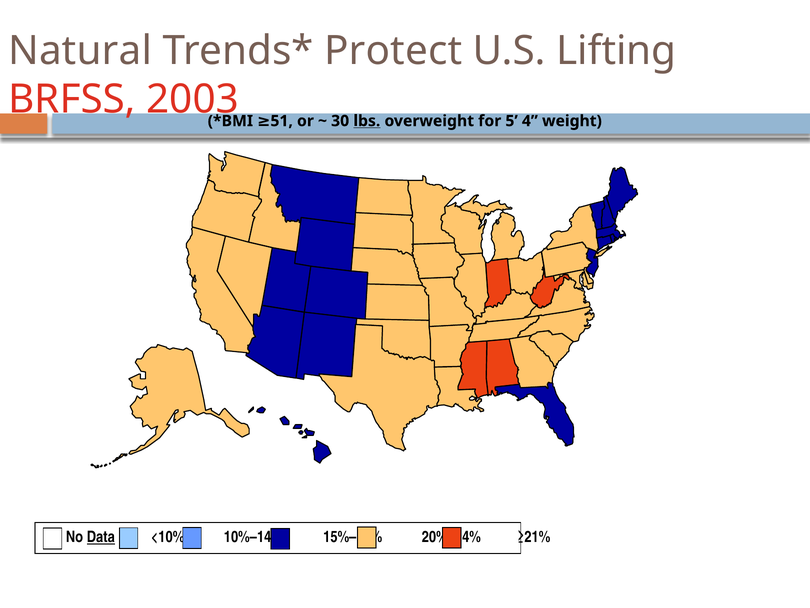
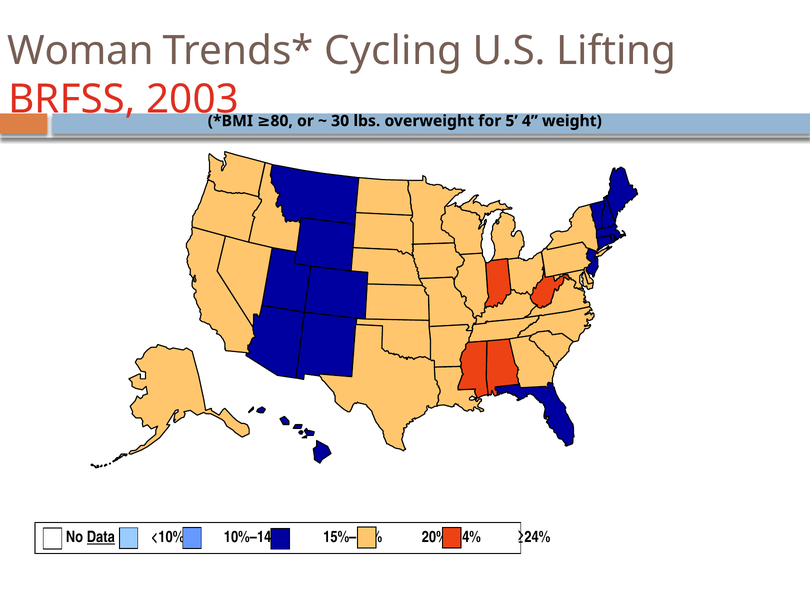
Natural: Natural -> Woman (80, 51)
Protect: Protect -> Cycling (393, 51)
51: 51 -> 80 (282, 121)
lbs underline: present -> none (367, 121)
≥21%: ≥21% -> ≥24% (534, 537)
